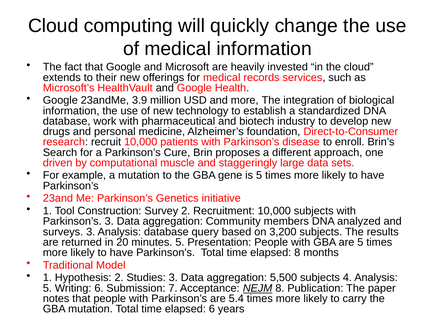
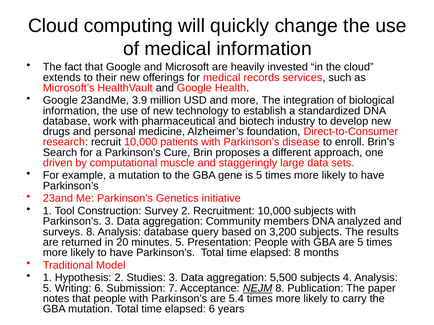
surveys 3: 3 -> 8 (91, 232)
